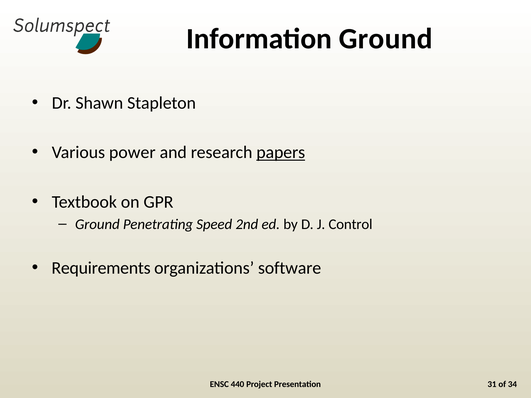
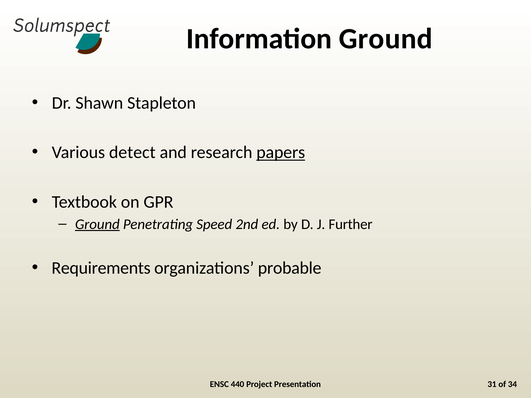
power: power -> detect (132, 153)
Ground underline: none -> present (97, 224)
Control: Control -> Further (351, 224)
software: software -> probable (290, 268)
